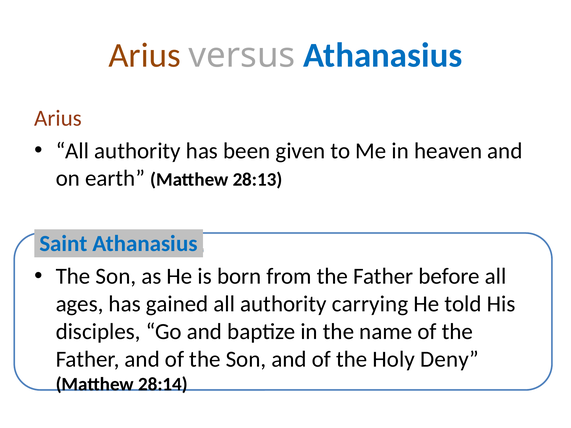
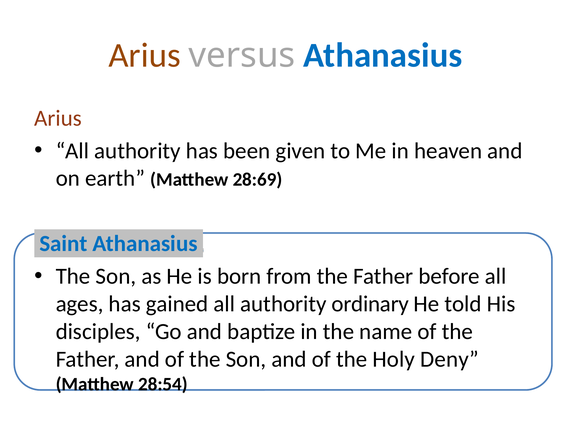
28:13: 28:13 -> 28:69 (258, 180)
carrying: carrying -> ordinary (370, 304)
28:14: 28:14 -> 28:54 (163, 384)
